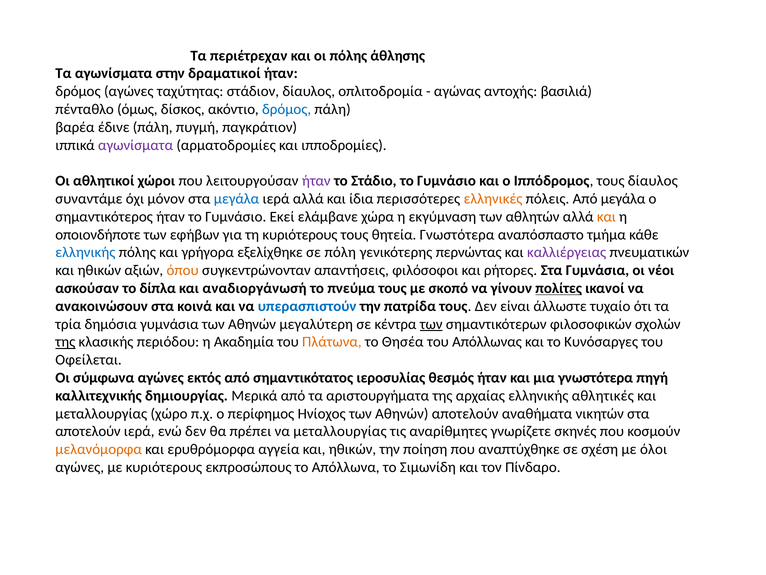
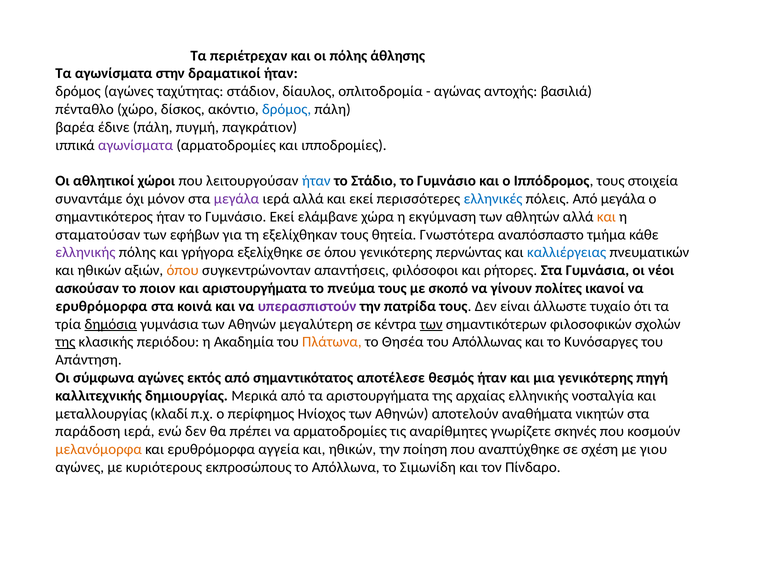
όμως: όμως -> χώρο (137, 109)
ήταν colour: purple -> blue (316, 181)
τους δίαυλος: δίαυλος -> στοιχεία (653, 181)
μεγάλα colour: blue -> purple (237, 199)
και ίδια: ίδια -> εκεί (361, 199)
ελληνικές colour: orange -> blue (493, 199)
οποιονδήποτε: οποιονδήποτε -> σταματούσαν (98, 234)
τη κυριότερους: κυριότερους -> εξελίχθηκαν (300, 234)
ελληνικής colour: blue -> purple (85, 252)
σε πόλη: πόλη -> όπου (340, 252)
καλλιέργειας colour: purple -> blue (567, 252)
δίπλα: δίπλα -> ποιον (158, 288)
και αναδιοργάνωσή: αναδιοργάνωσή -> αριστουργήματα (255, 288)
πολίτες underline: present -> none (559, 288)
ανακοινώσουν: ανακοινώσουν -> ερυθρόμορφα (101, 306)
υπερασπιστούν colour: blue -> purple (307, 306)
δημόσια underline: none -> present (111, 324)
Οφείλεται: Οφείλεται -> Απάντηση (89, 360)
ιεροσυλίας: ιεροσυλίας -> αποτέλεσε (391, 378)
μια γνωστότερα: γνωστότερα -> γενικότερης (596, 378)
αθλητικές: αθλητικές -> νοσταλγία (603, 395)
χώρο: χώρο -> κλαδί (169, 413)
αποτελούν: αποτελούν -> παράδοση (88, 431)
να μεταλλουργίας: μεταλλουργίας -> αρματοδρομίες (340, 431)
όλοι: όλοι -> γιου (654, 449)
